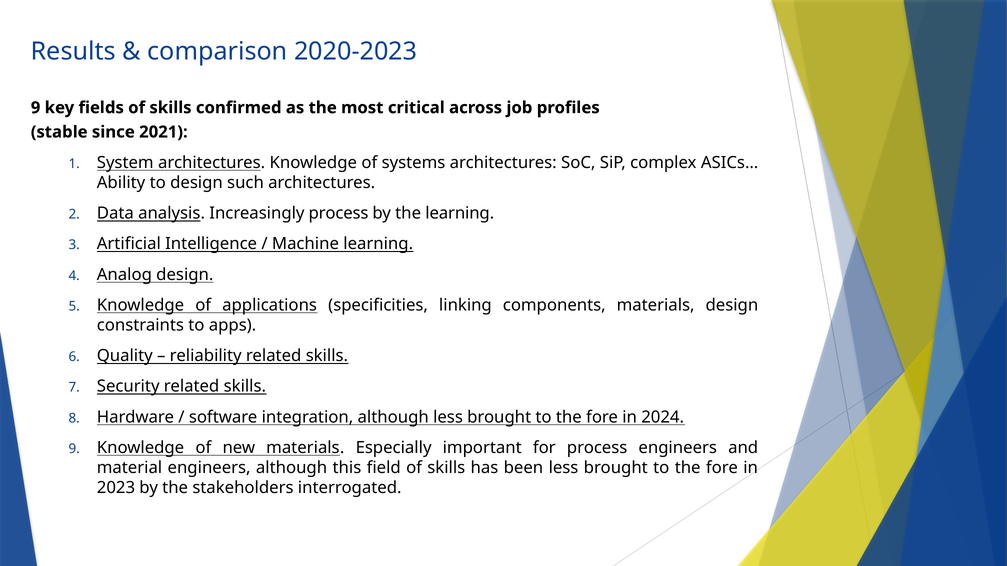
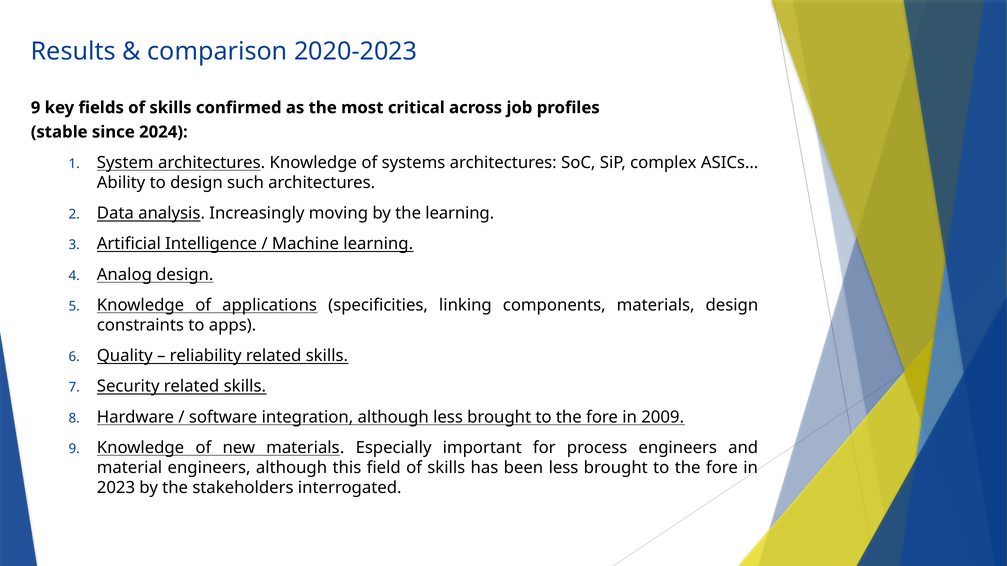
2021: 2021 -> 2024 (163, 132)
Increasingly process: process -> moving (338, 213)
2024: 2024 -> 2009 (663, 417)
